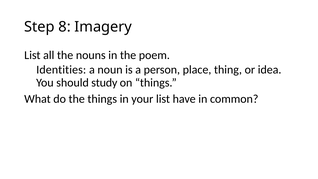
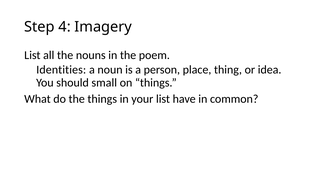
8: 8 -> 4 (65, 27)
study: study -> small (104, 83)
